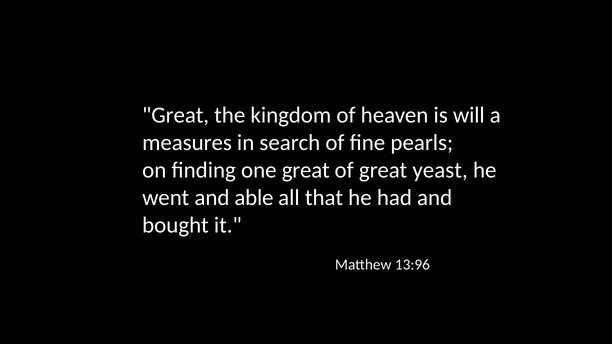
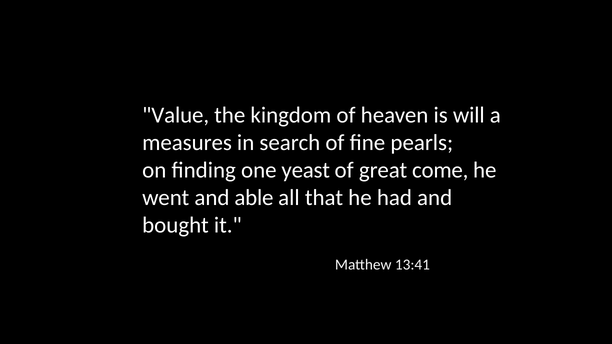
Great: Great -> Value (176, 115)
one great: great -> yeast (306, 170)
yeast: yeast -> come (440, 170)
13:96: 13:96 -> 13:41 (412, 265)
